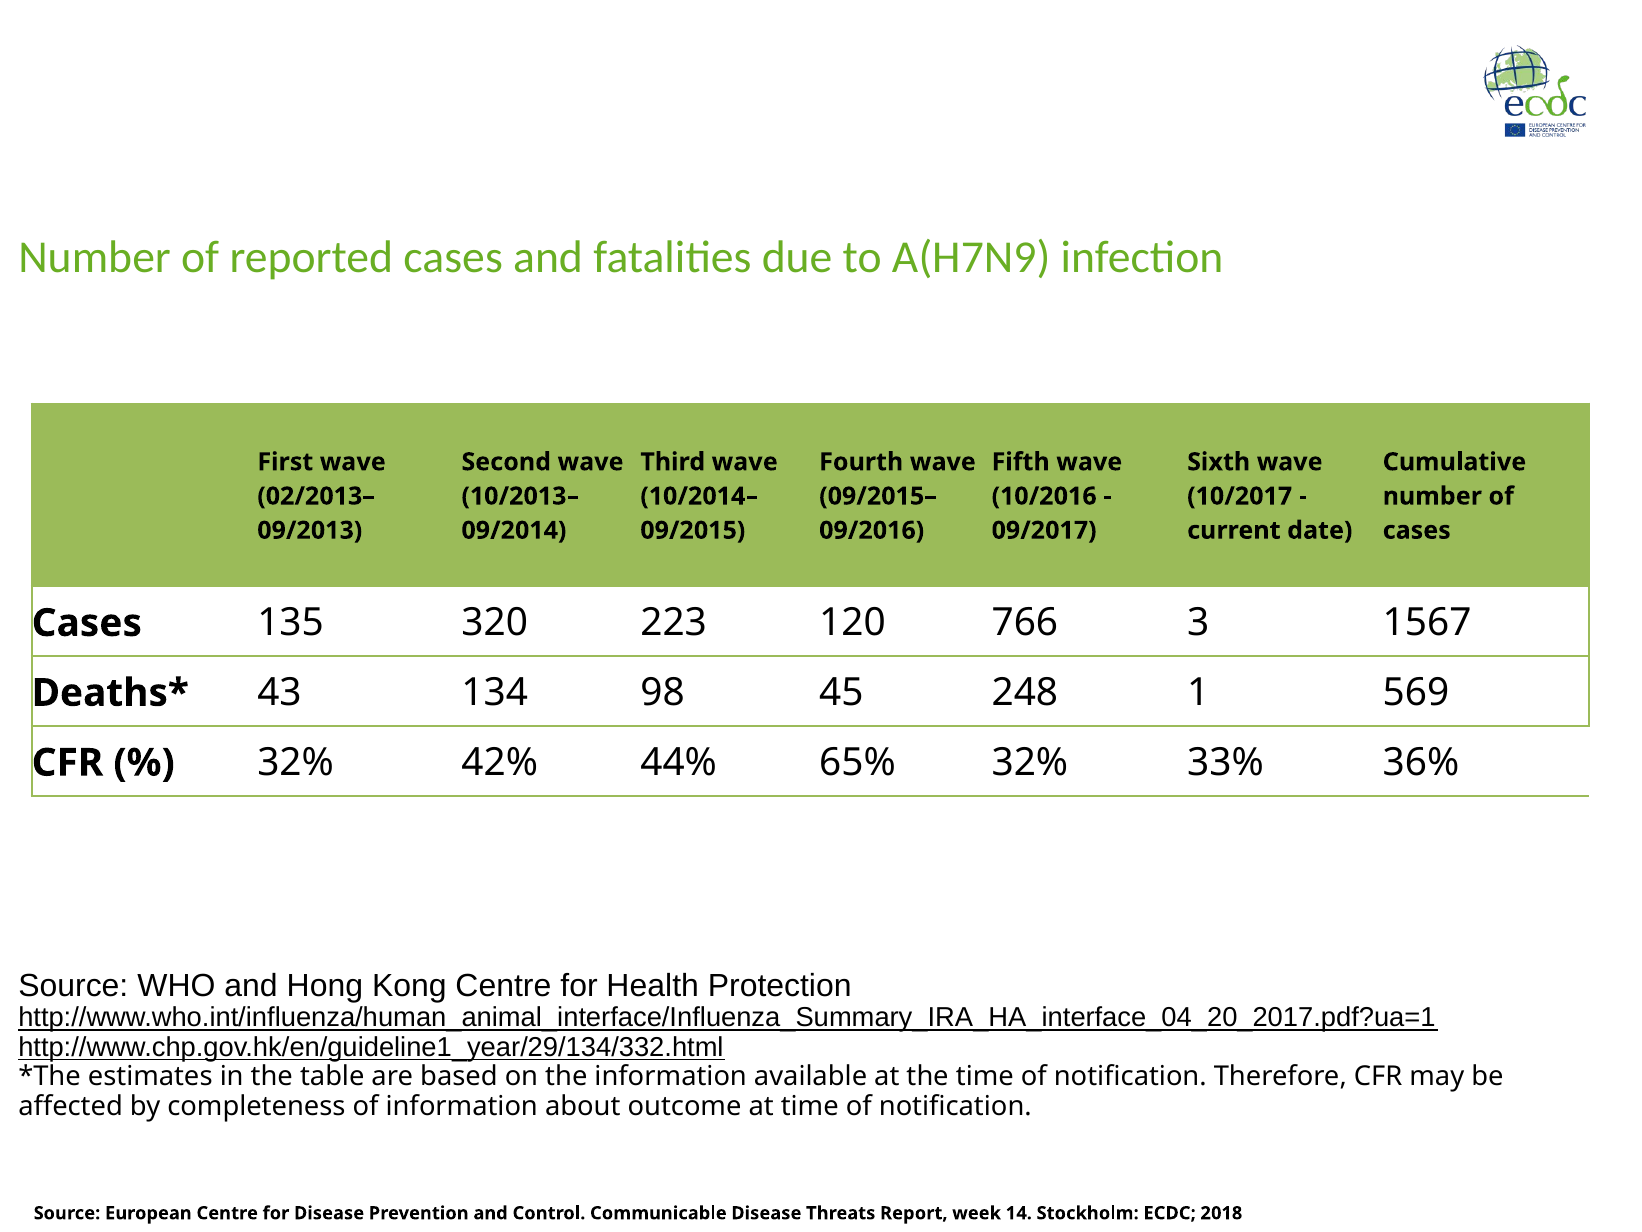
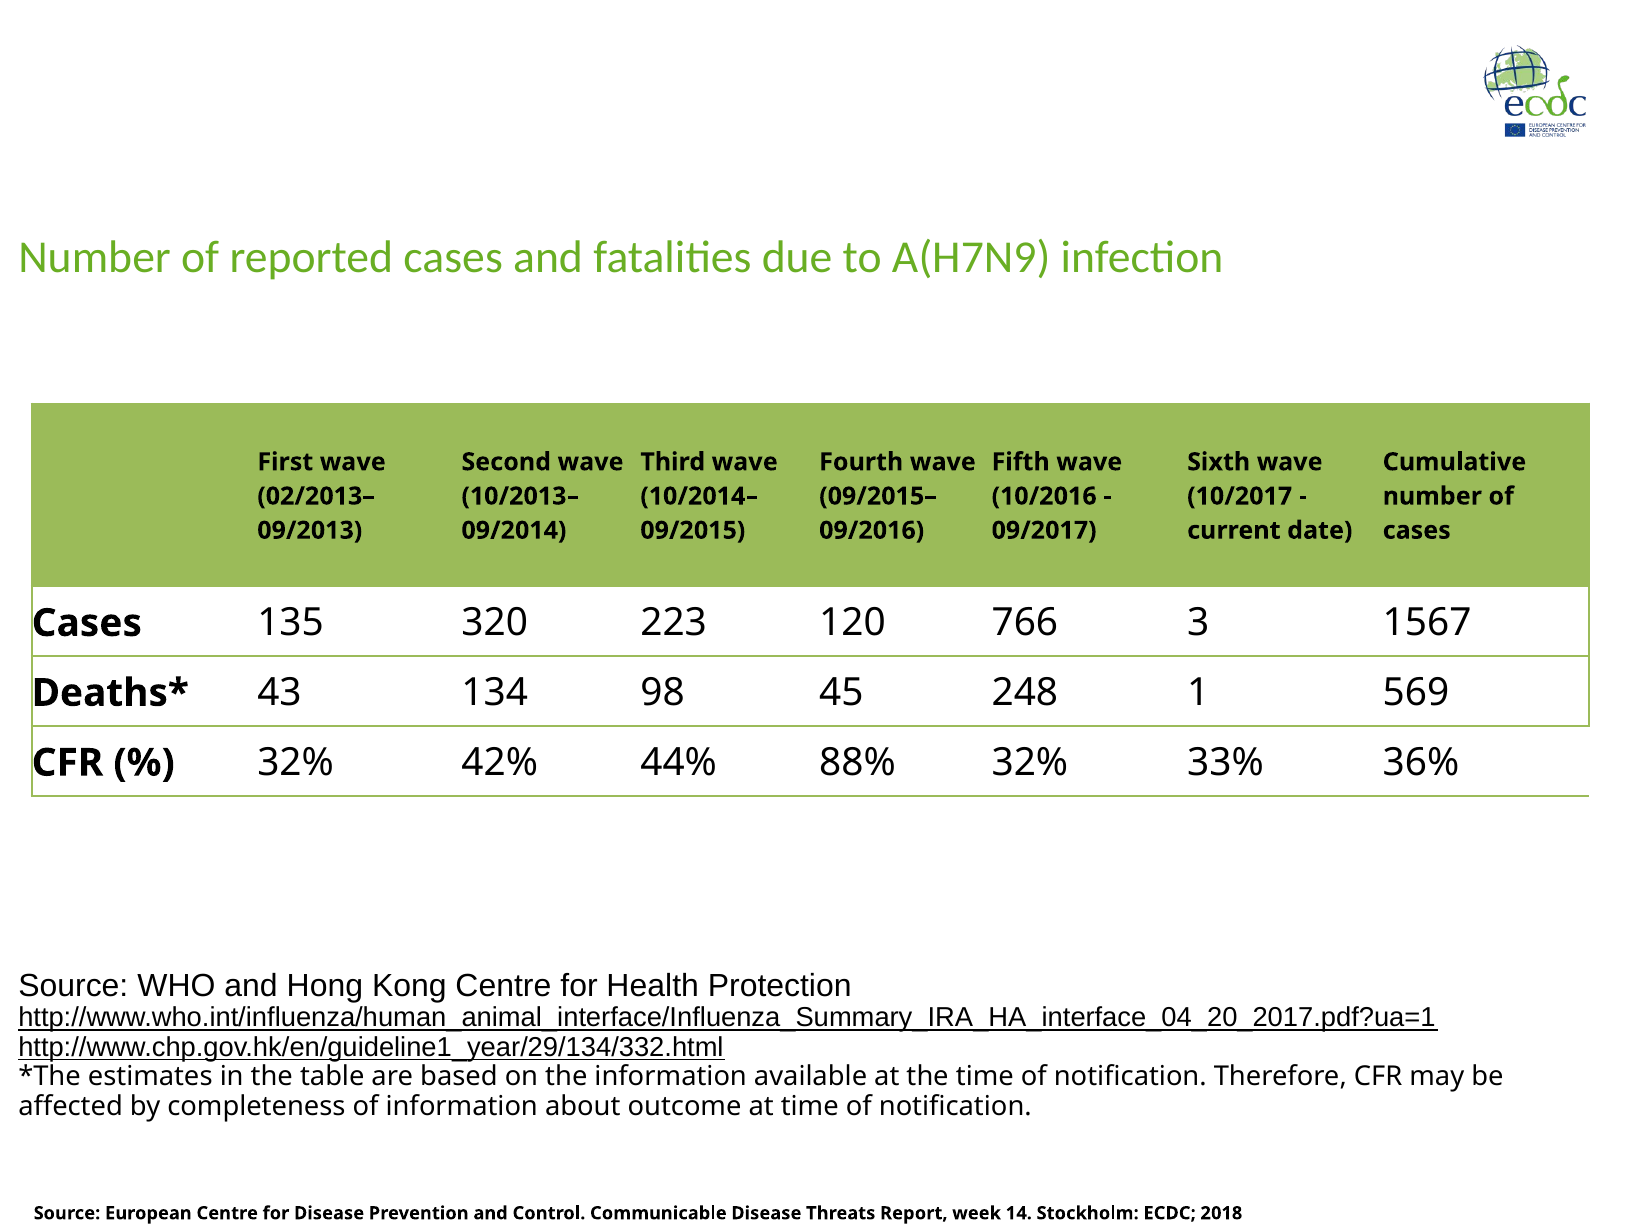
65%: 65% -> 88% (857, 763)
